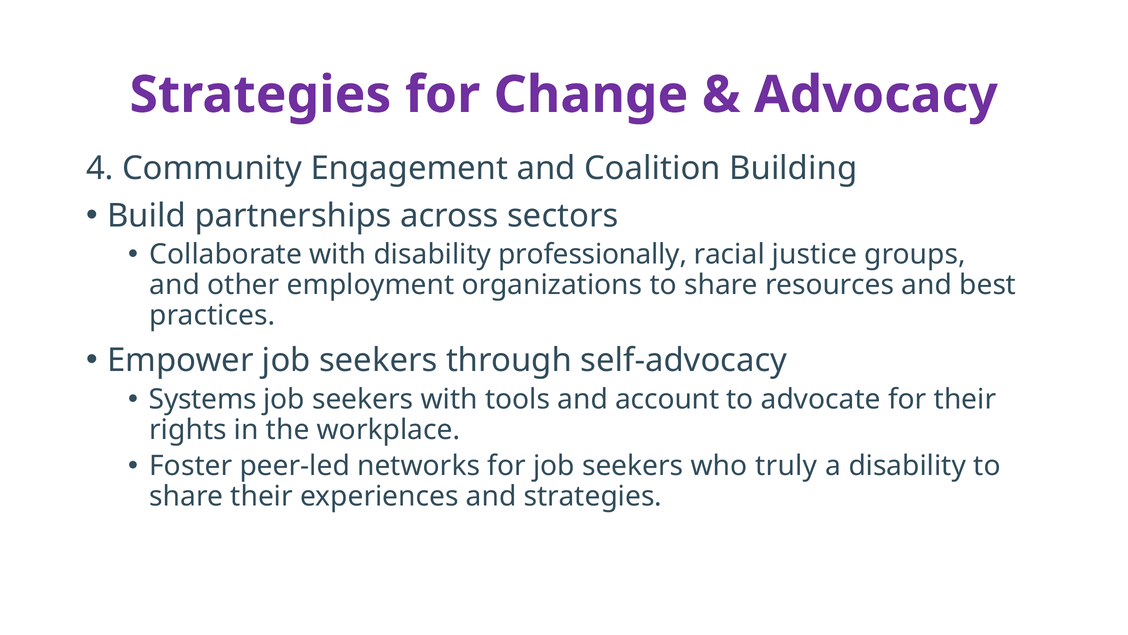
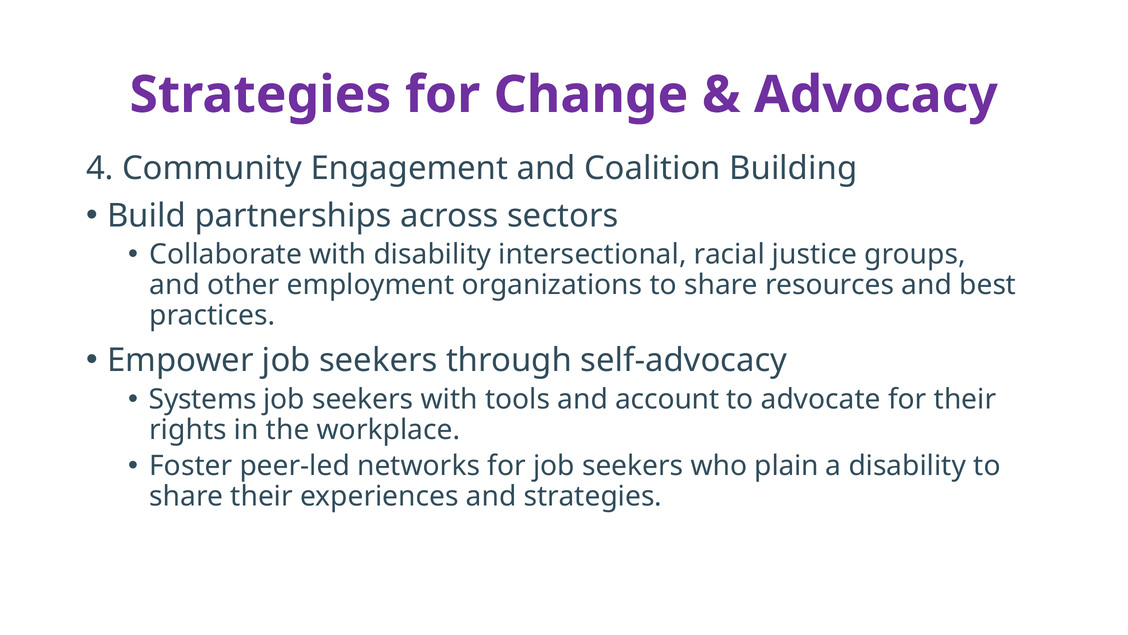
professionally: professionally -> intersectional (593, 254)
truly: truly -> plain (786, 466)
